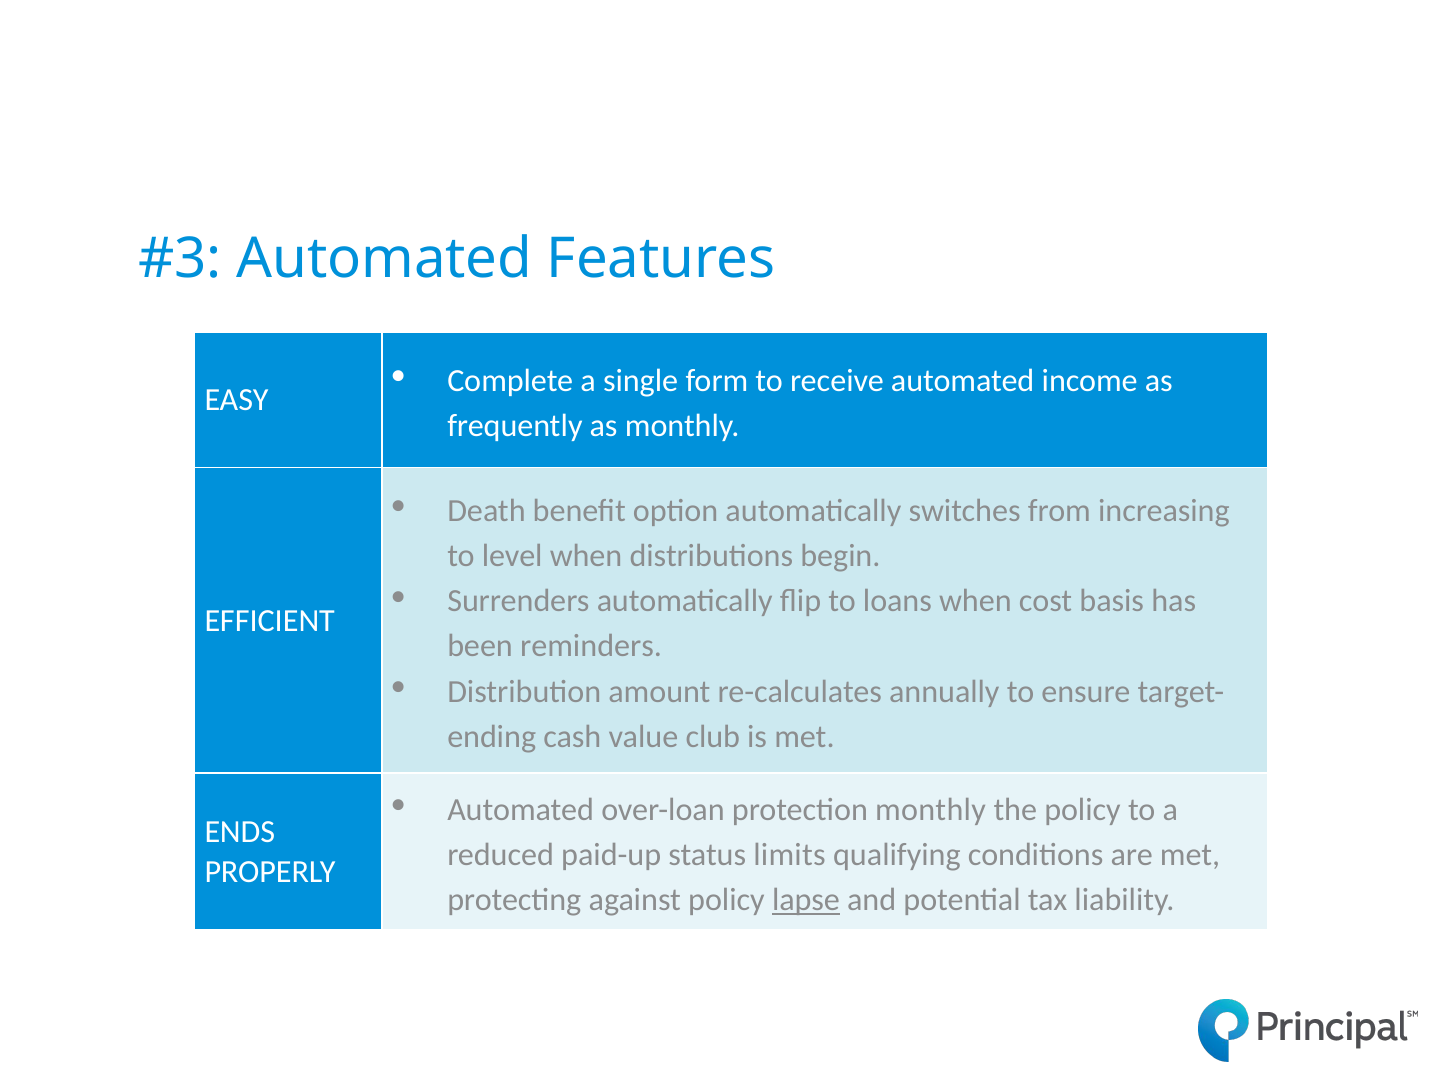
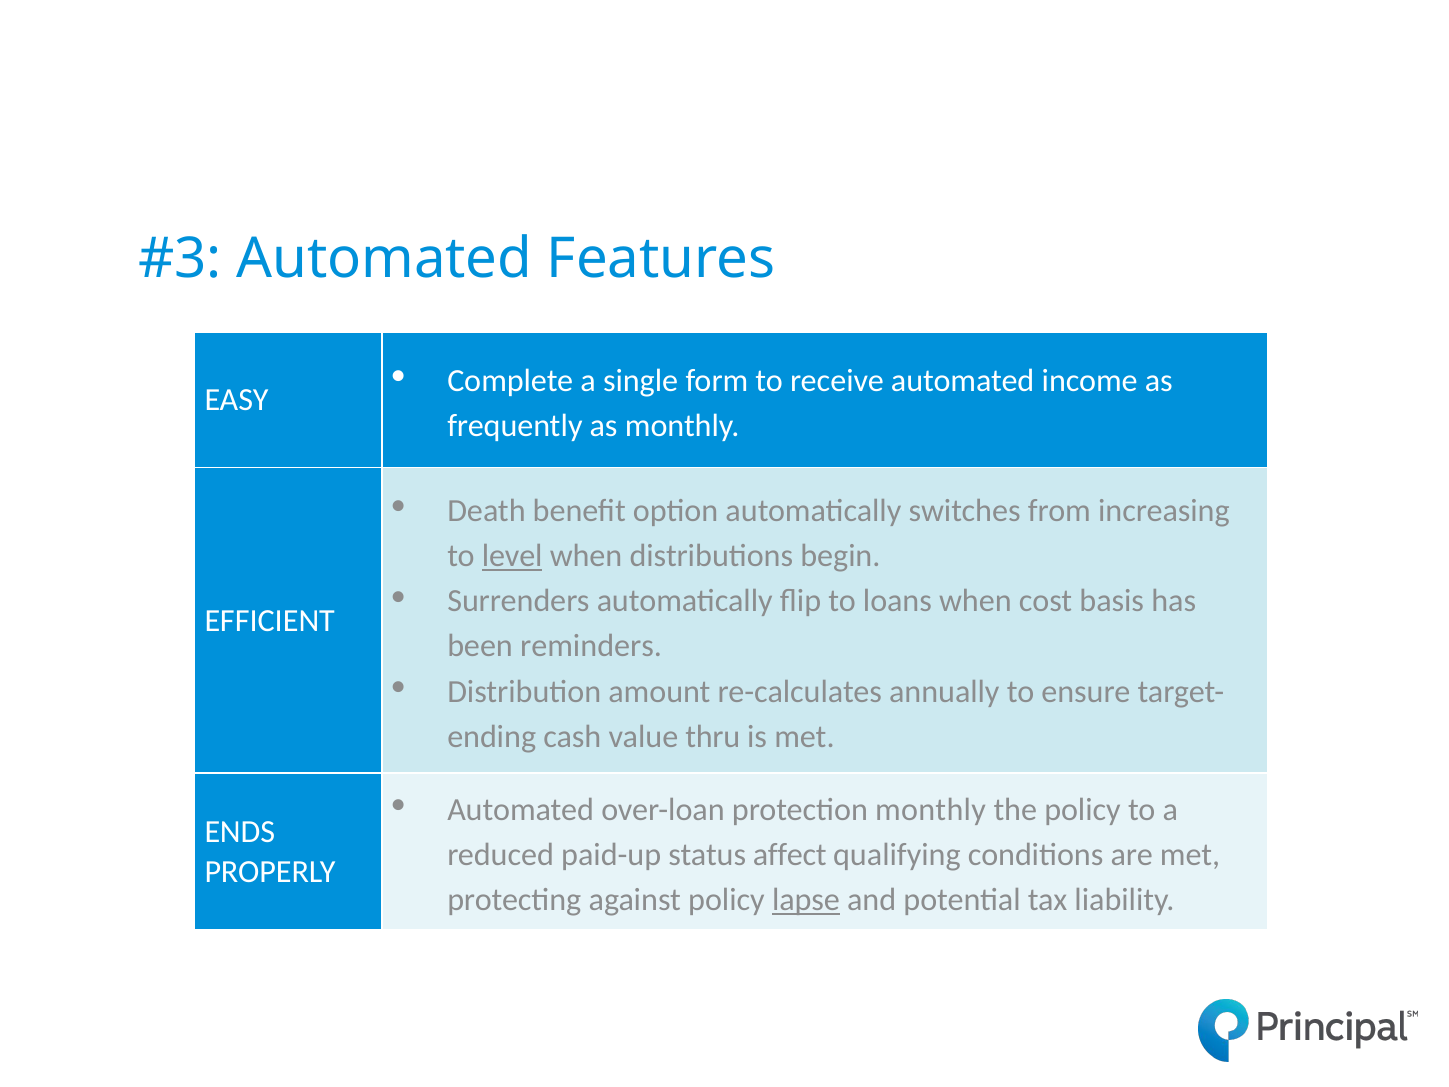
level underline: none -> present (512, 556)
club: club -> thru (713, 737)
limits: limits -> affect (790, 855)
